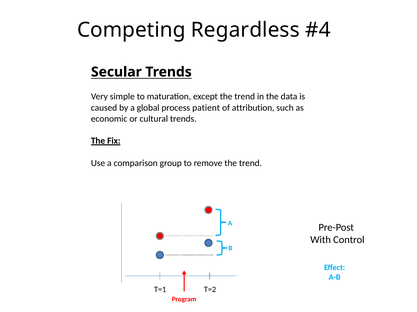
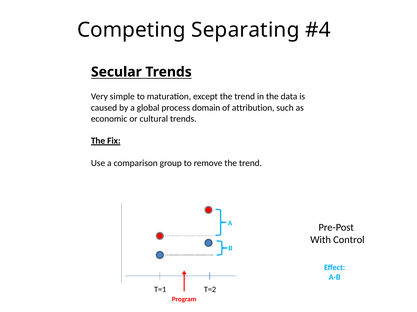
Regardless: Regardless -> Separating (245, 30)
patient: patient -> domain (206, 108)
